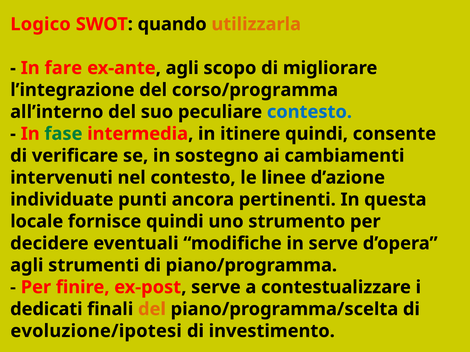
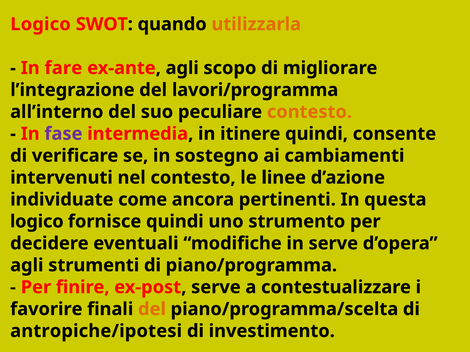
corso/programma: corso/programma -> lavori/programma (255, 90)
contesto colour: blue -> orange (309, 112)
fase colour: green -> purple (63, 134)
punti: punti -> come (143, 200)
locale: locale -> logico (37, 222)
dedicati: dedicati -> favorire (46, 310)
evoluzione/ipotesi: evoluzione/ipotesi -> antropiche/ipotesi (96, 331)
